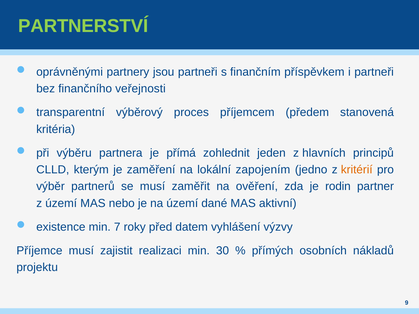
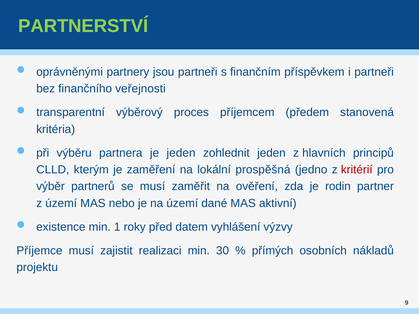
je přímá: přímá -> jeden (181, 153)
zapojením: zapojením -> prospěšná (263, 170)
kritérií colour: orange -> red (357, 170)
7: 7 -> 1 (117, 227)
